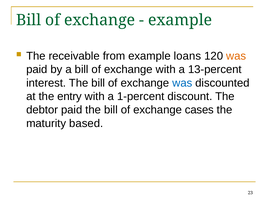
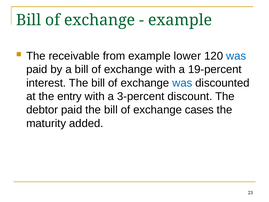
loans: loans -> lower (187, 56)
was colour: orange -> blue (236, 56)
13-percent: 13-percent -> 19-percent (215, 69)
1-percent: 1-percent -> 3-percent (141, 96)
based: based -> added (86, 123)
